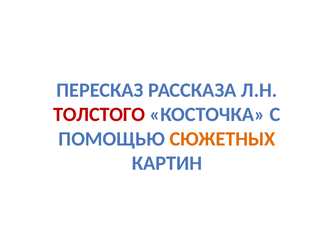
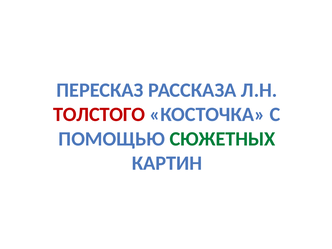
СЮЖЕТНЫХ colour: orange -> green (222, 139)
